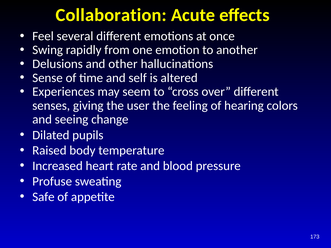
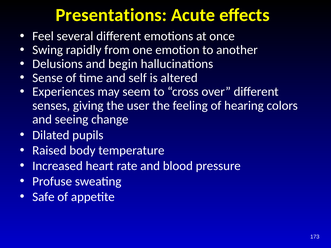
Collaboration: Collaboration -> Presentations (111, 15)
other: other -> begin (123, 64)
